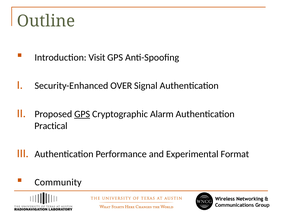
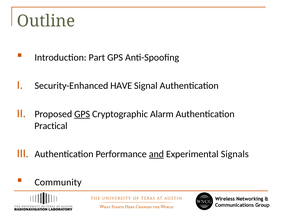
Visit: Visit -> Part (97, 57)
OVER: OVER -> HAVE (121, 86)
and underline: none -> present (156, 154)
Format: Format -> Signals (235, 154)
